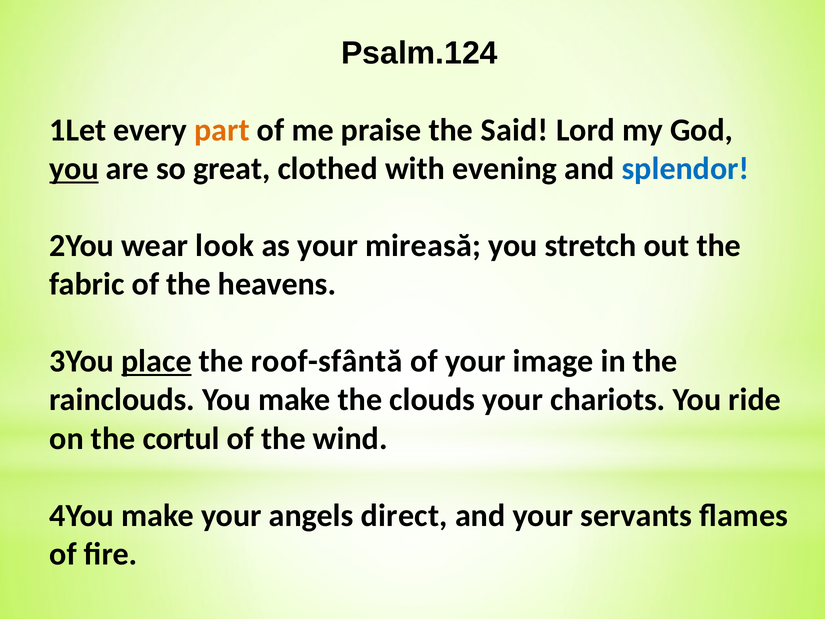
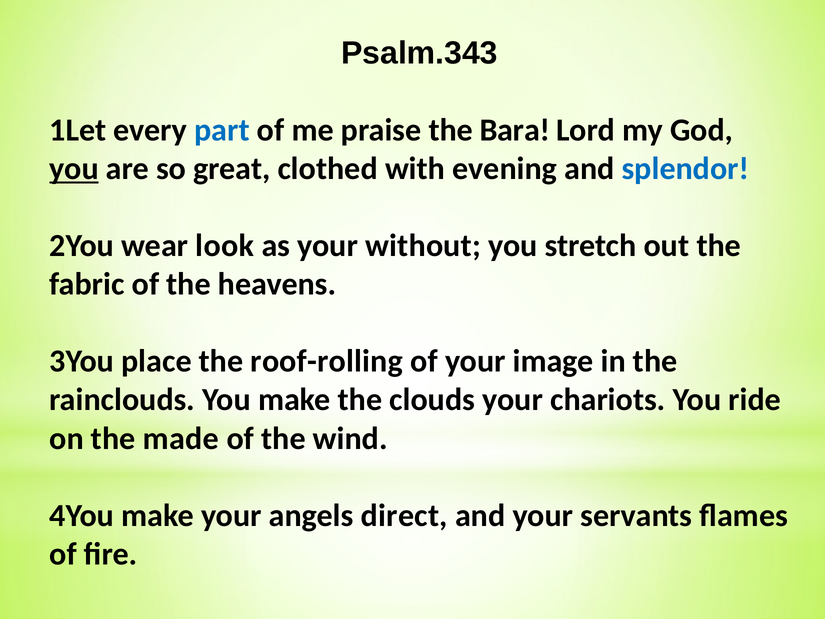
Psalm.124: Psalm.124 -> Psalm.343 (419, 53)
part colour: orange -> blue (222, 130)
Said: Said -> Bara (515, 130)
mireasă: mireasă -> without (423, 246)
place underline: present -> none (157, 361)
roof-sfântă: roof-sfântă -> roof-rolling (327, 361)
cortul: cortul -> made (181, 438)
